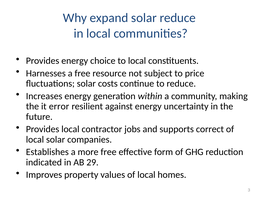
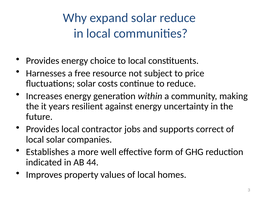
error: error -> years (59, 107)
more free: free -> well (109, 152)
29: 29 -> 44 (92, 163)
